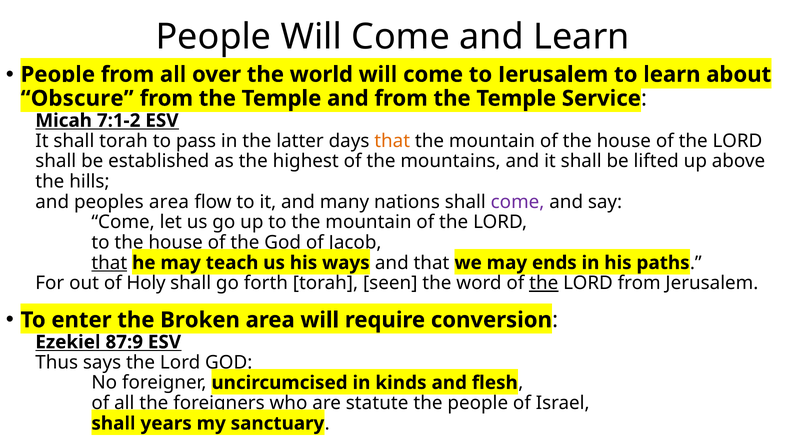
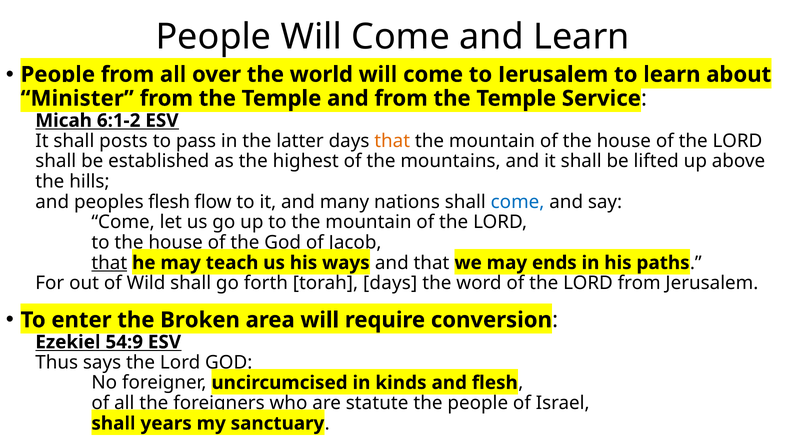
Obscure: Obscure -> Minister (77, 98)
7:1-2: 7:1-2 -> 6:1-2 (119, 121)
shall torah: torah -> posts (123, 141)
peoples area: area -> flesh (169, 202)
come colour: purple -> blue (518, 202)
Holy: Holy -> Wild (146, 283)
torah seen: seen -> days (390, 283)
the underline: present -> none (544, 283)
87:9: 87:9 -> 54:9 (124, 342)
